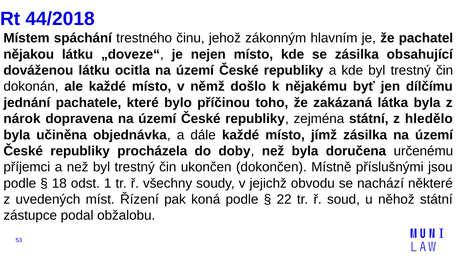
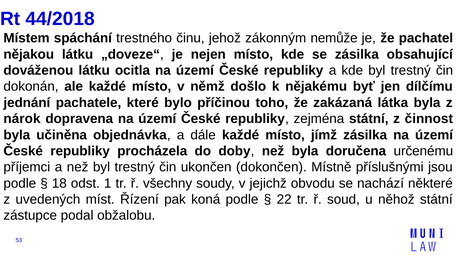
hlavním: hlavním -> nemůže (334, 38)
hledělo: hledělo -> činnost (429, 119)
